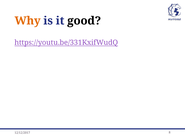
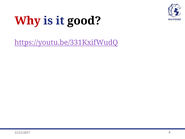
Why colour: orange -> red (28, 21)
